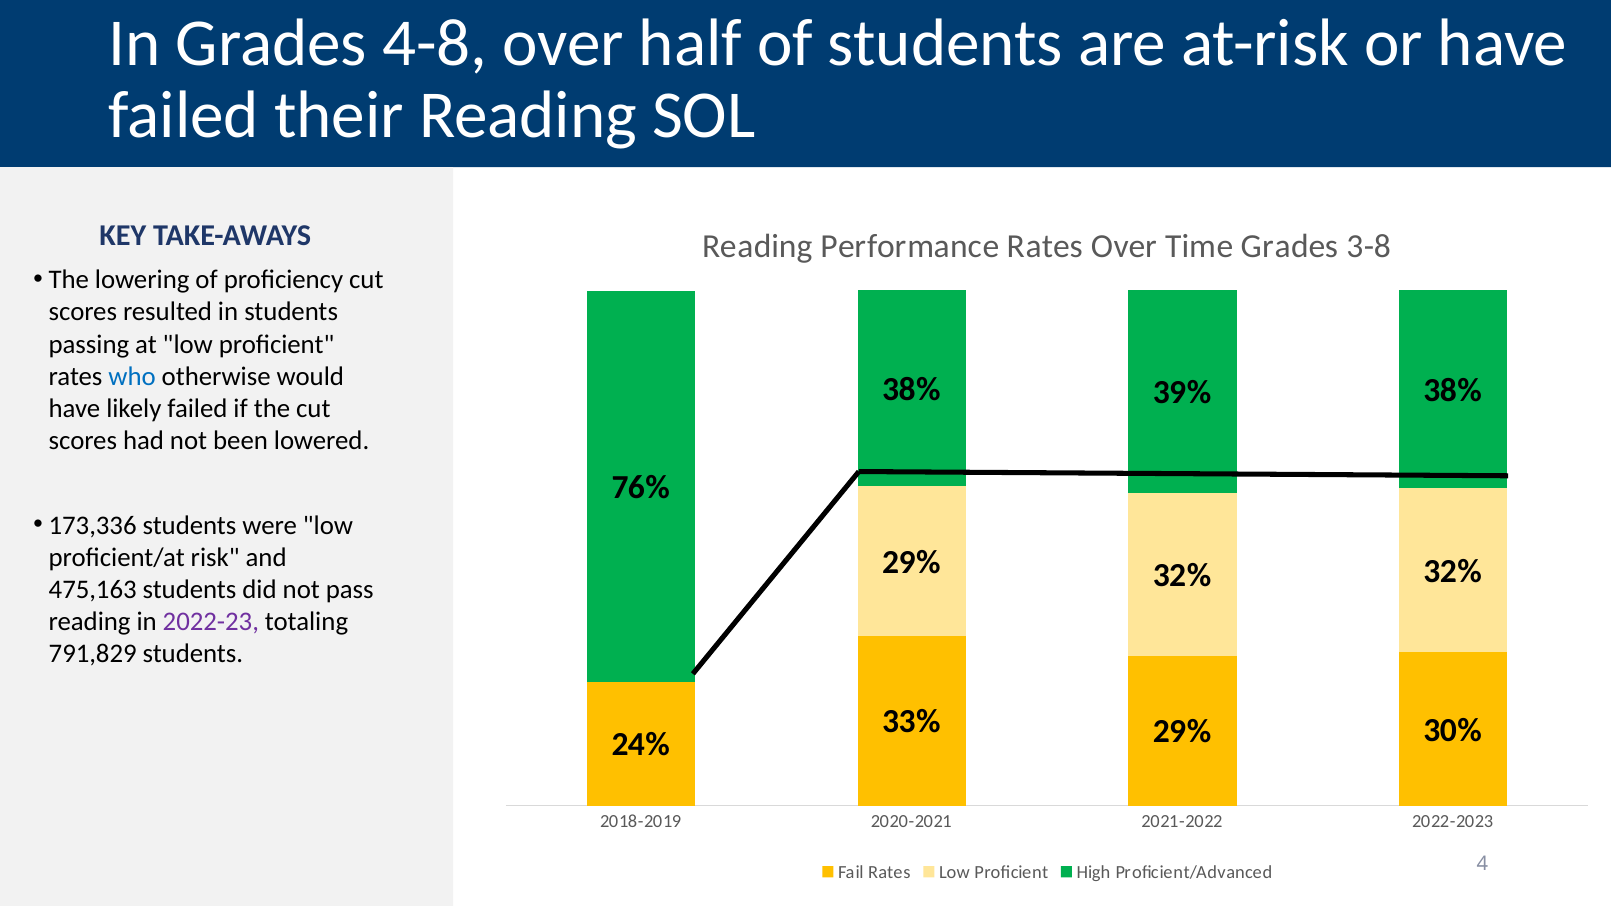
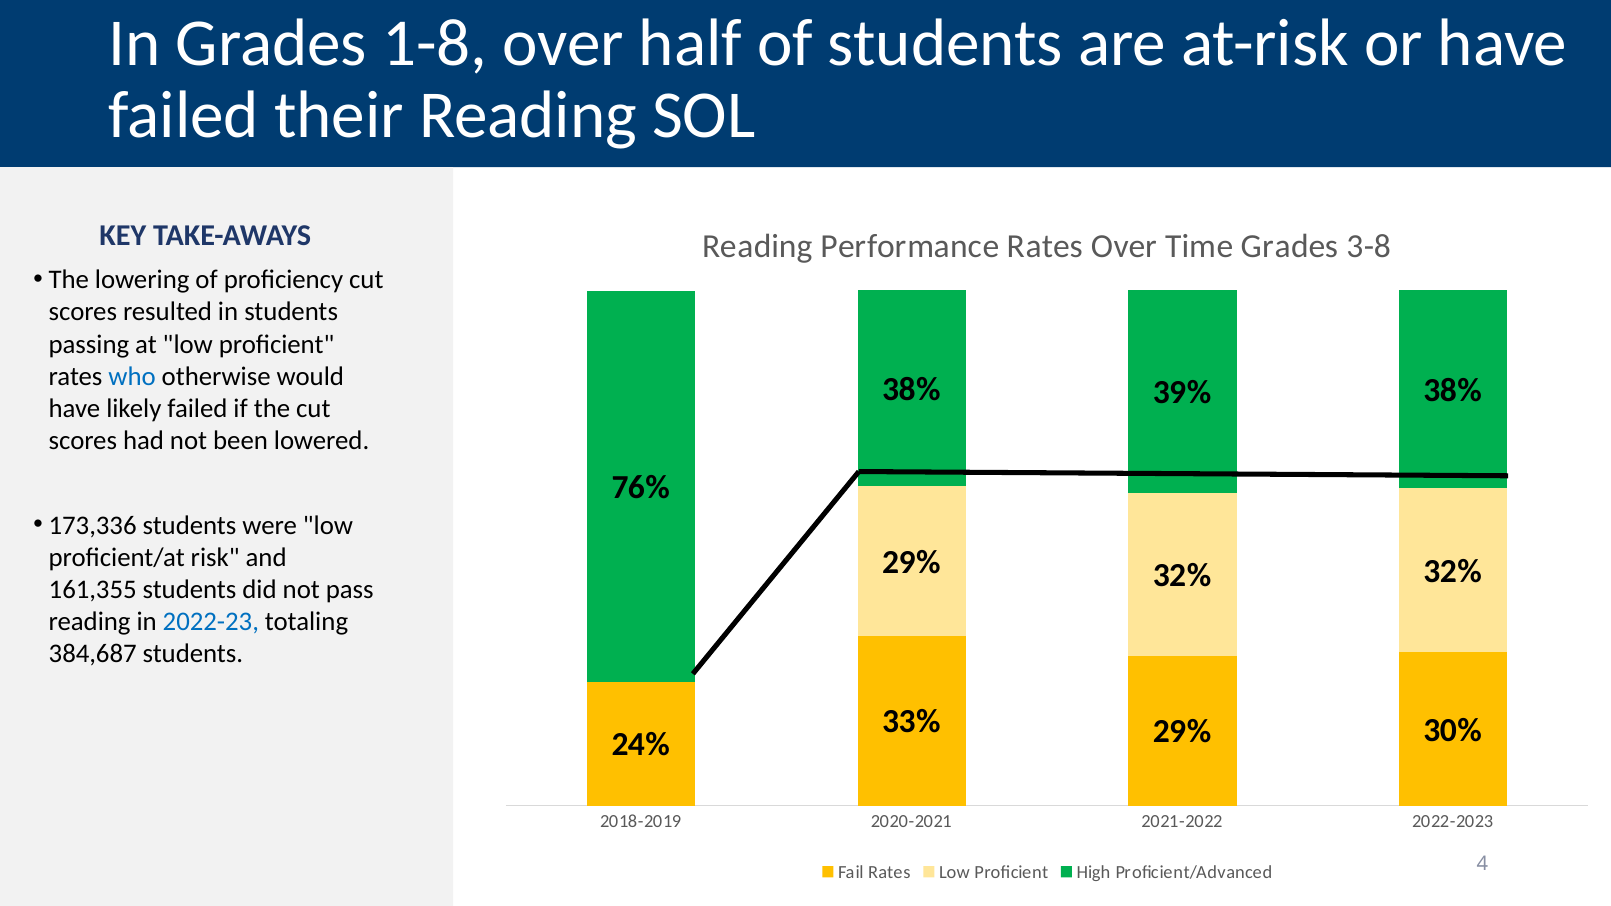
4-8: 4-8 -> 1-8 (435, 43)
475,163: 475,163 -> 161,355 (93, 590)
2022-23 colour: purple -> blue (211, 622)
791,829: 791,829 -> 384,687 (93, 654)
